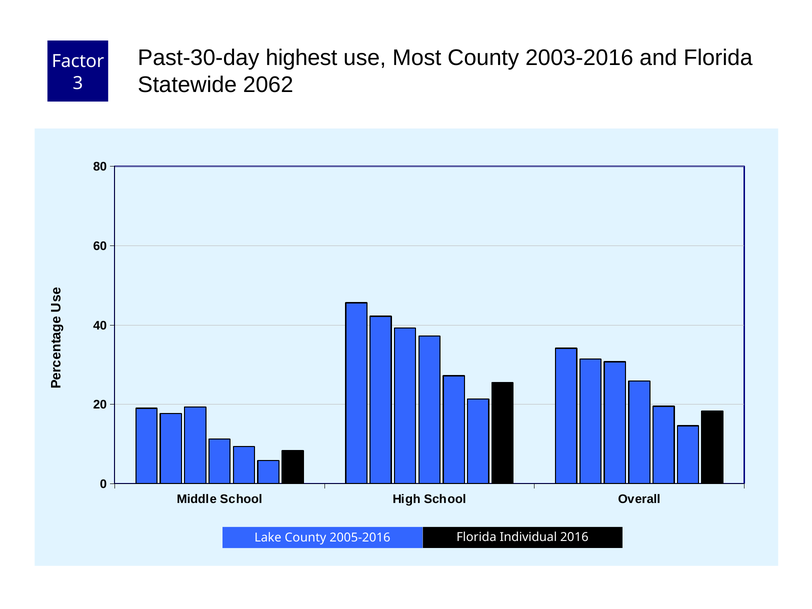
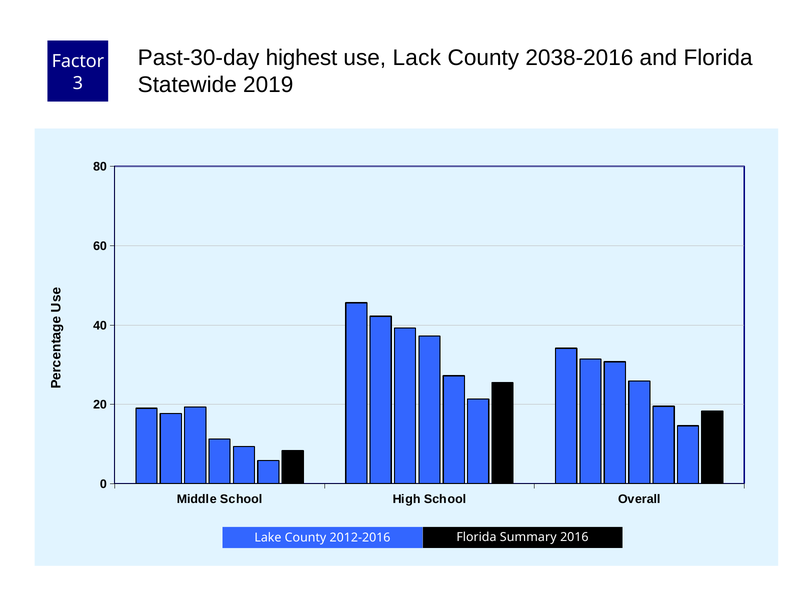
Most: Most -> Lack (417, 58)
2003-2016: 2003-2016 -> 2038-2016 (579, 58)
2062: 2062 -> 2019 (268, 85)
2005-2016: 2005-2016 -> 2012-2016 (360, 537)
Individual: Individual -> Summary (528, 537)
